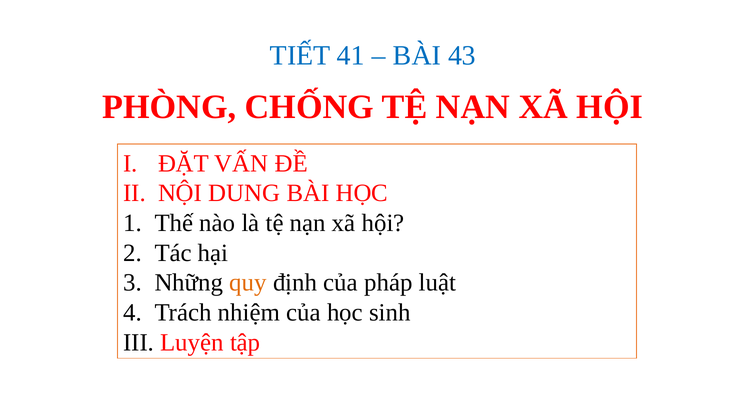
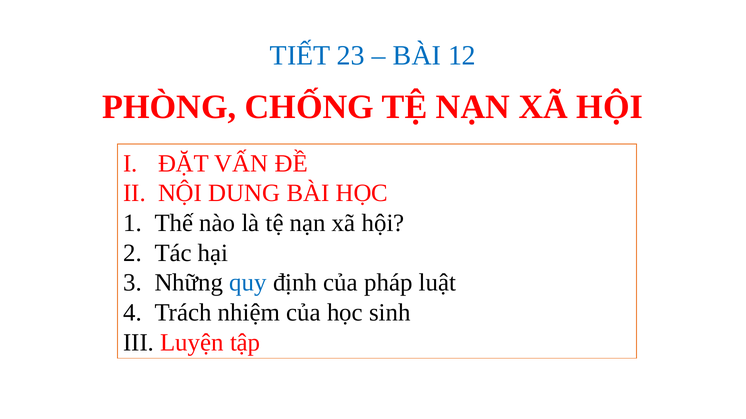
41: 41 -> 23 (351, 56)
43: 43 -> 12 (462, 56)
quy colour: orange -> blue (248, 283)
